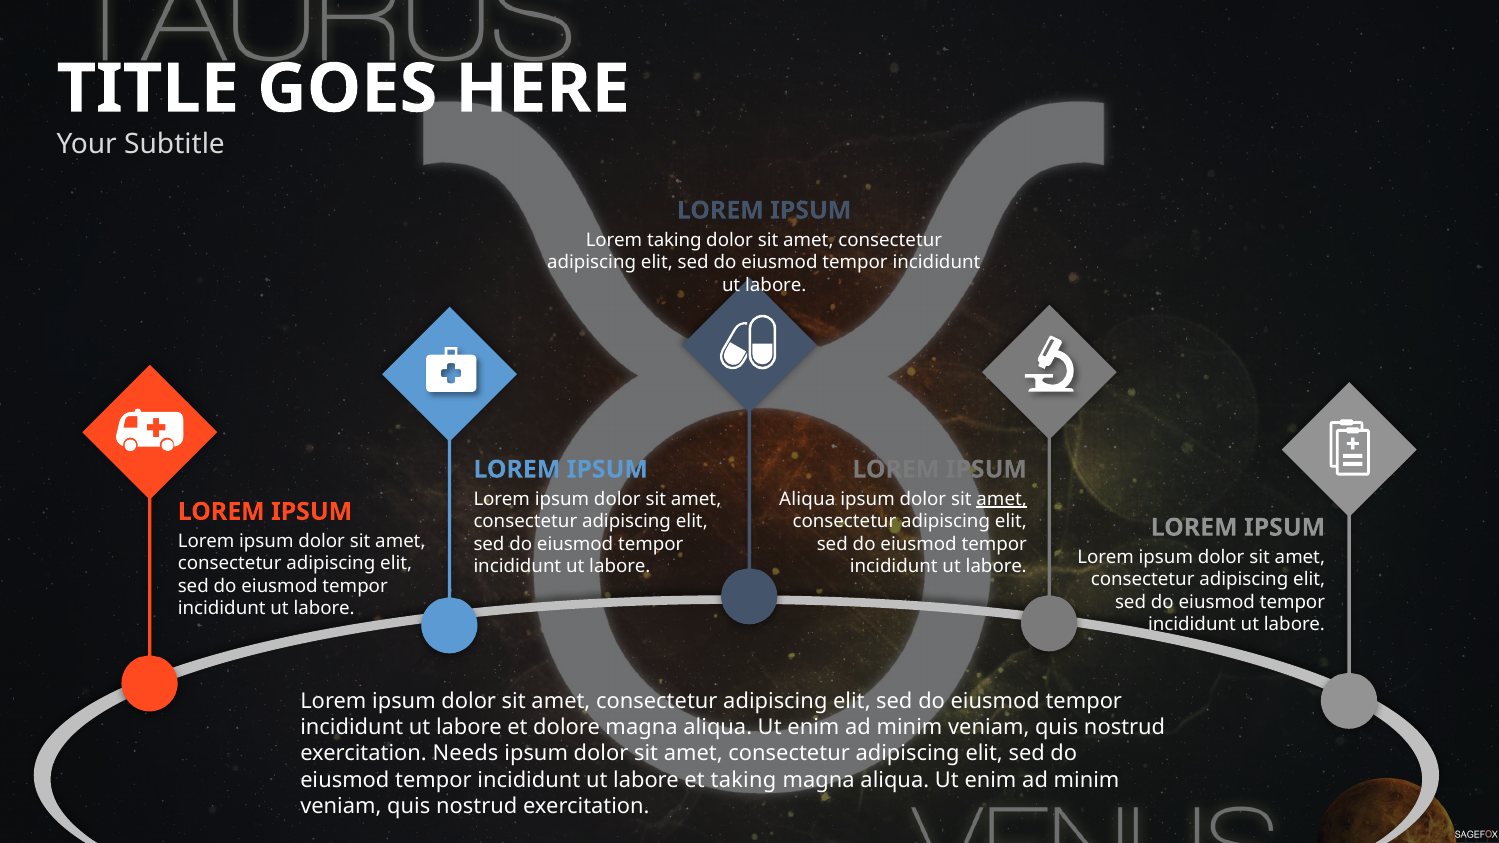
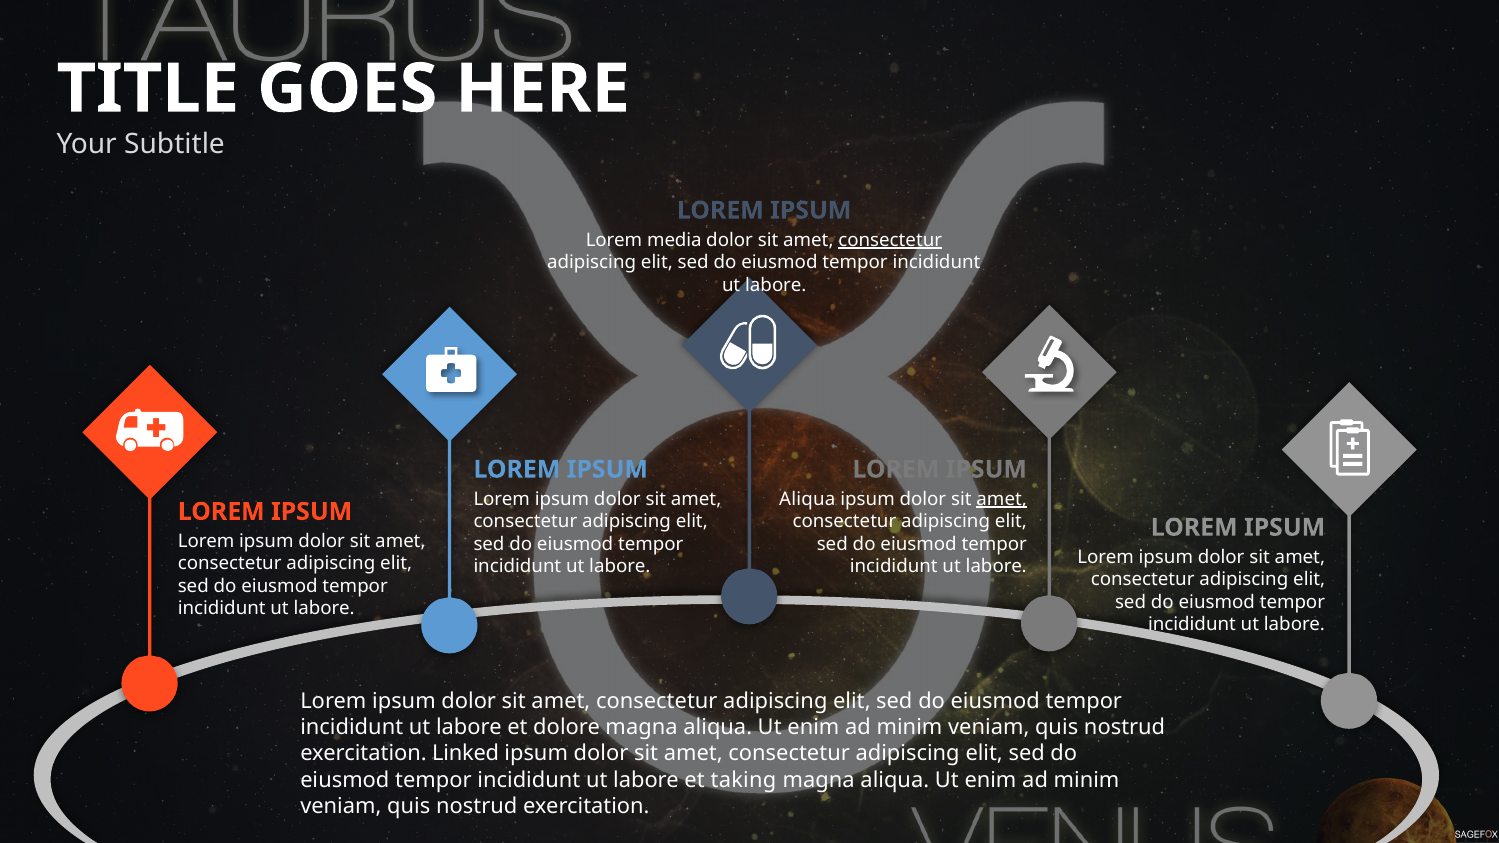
Lorem taking: taking -> media (674, 240)
consectetur underline: none -> present (890, 240)
Needs: Needs -> Linked (466, 754)
